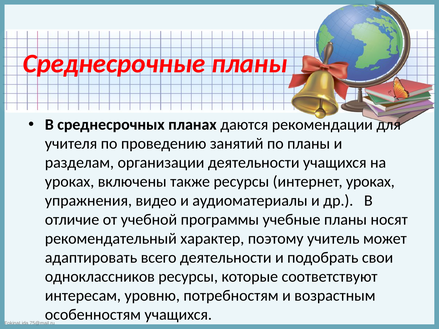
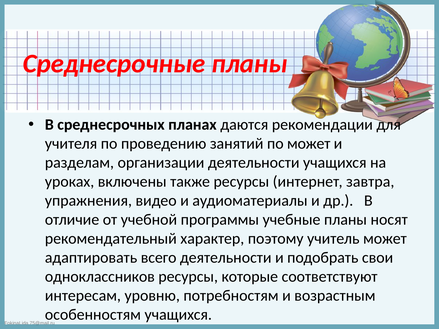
по планы: планы -> может (309, 144)
интернет уроках: уроках -> завтра (370, 182)
